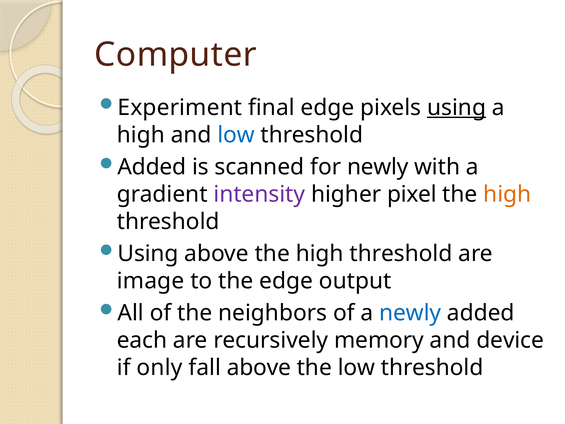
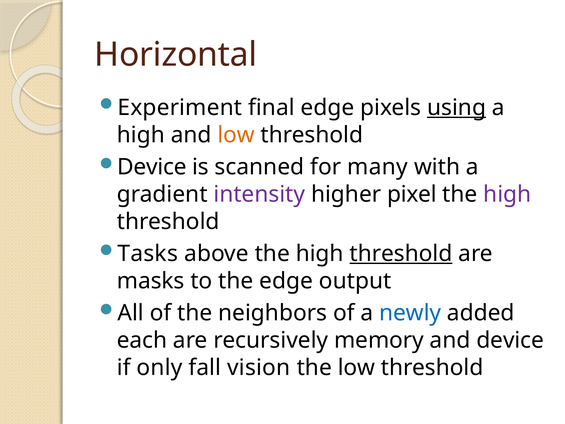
Computer: Computer -> Horizontal (176, 55)
low colour: blue -> orange (236, 135)
Added: Added -> Device (152, 167)
for newly: newly -> many (377, 167)
high colour: orange -> purple (507, 194)
Using: Using -> Tasks (148, 254)
threshold underline: none -> present (401, 254)
image: image -> masks (151, 281)
fall above: above -> vision (259, 367)
